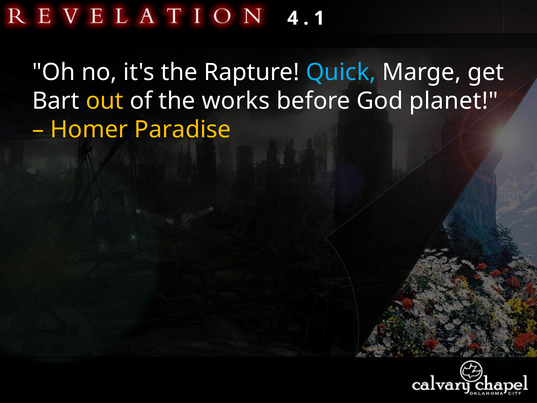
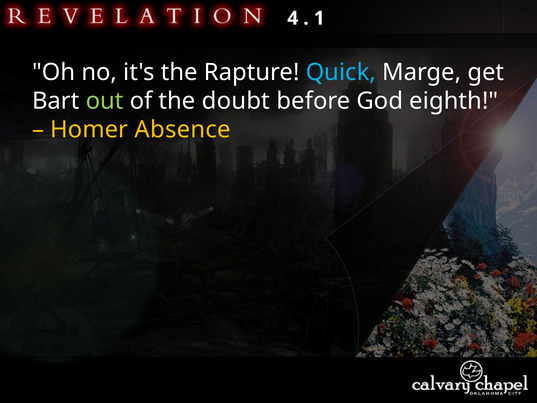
out colour: yellow -> light green (105, 101)
works: works -> doubt (236, 101)
planet: planet -> eighth (454, 101)
Paradise: Paradise -> Absence (183, 130)
